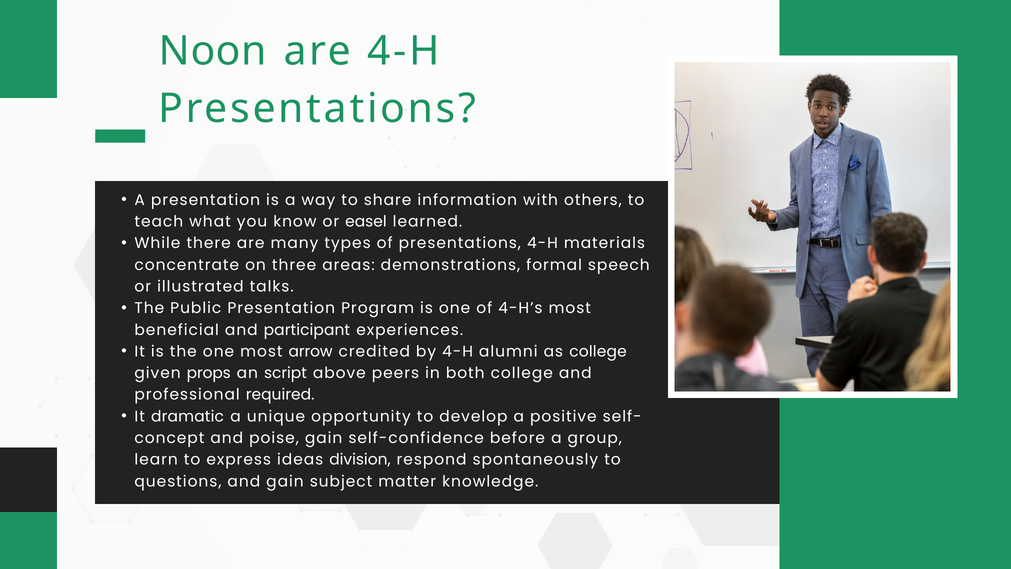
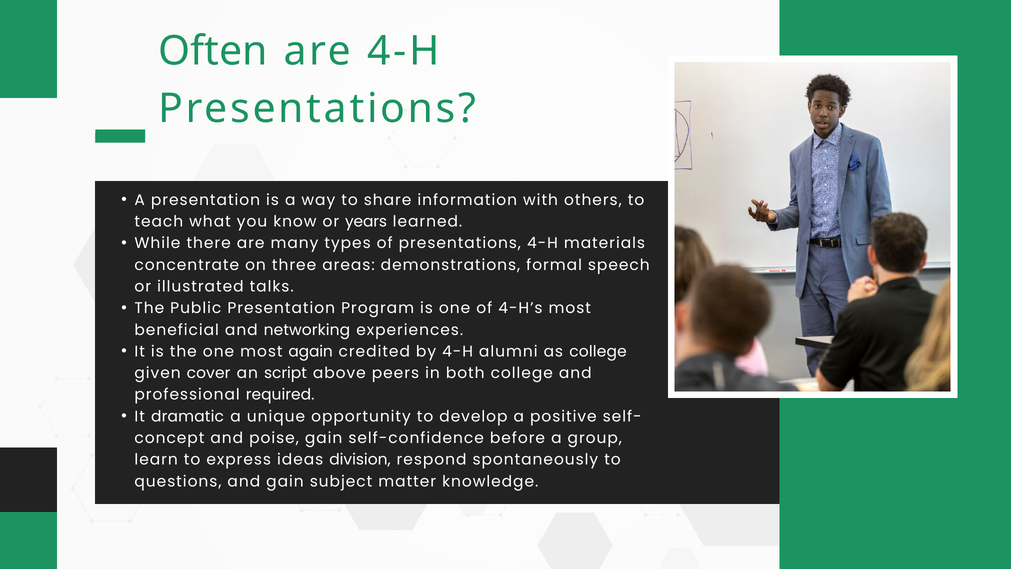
Noon: Noon -> Often (213, 51)
easel: easel -> years (366, 222)
participant: participant -> networking (307, 330)
arrow: arrow -> again (311, 351)
props: props -> cover (209, 373)
